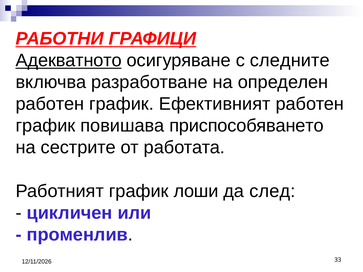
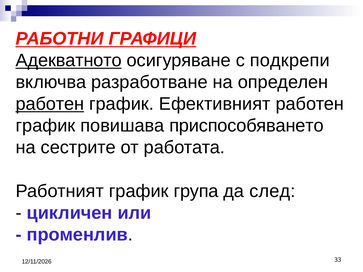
следните: следните -> подкрепи (290, 61)
работен underline: none -> present (50, 104)
лоши: лоши -> група (196, 191)
